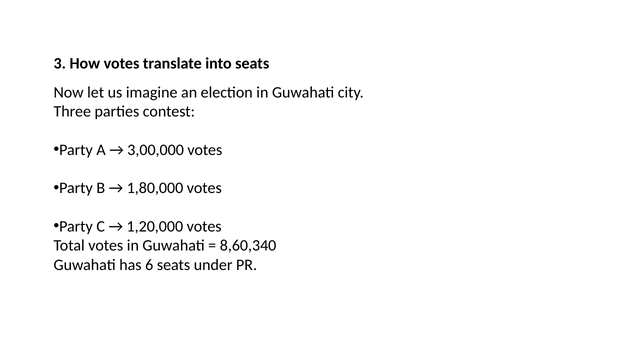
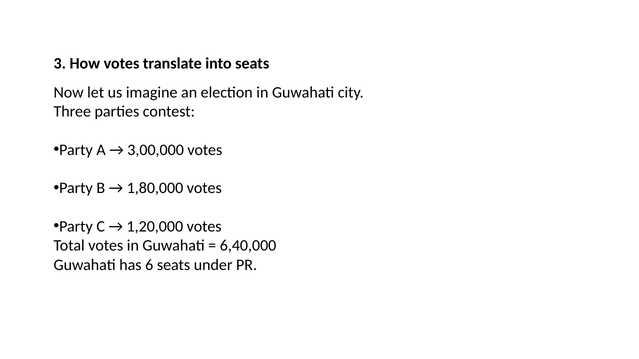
8,60,340: 8,60,340 -> 6,40,000 (248, 246)
